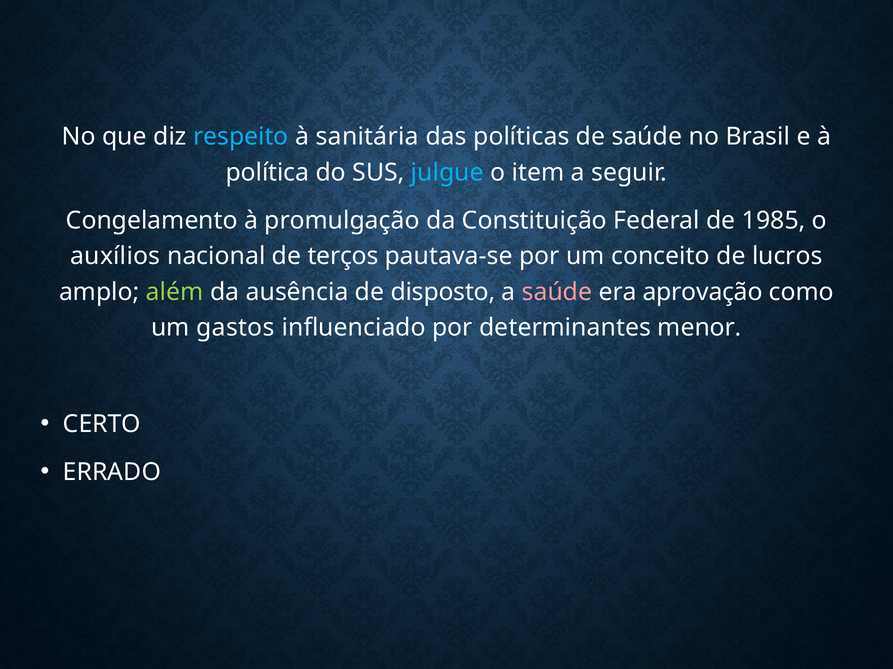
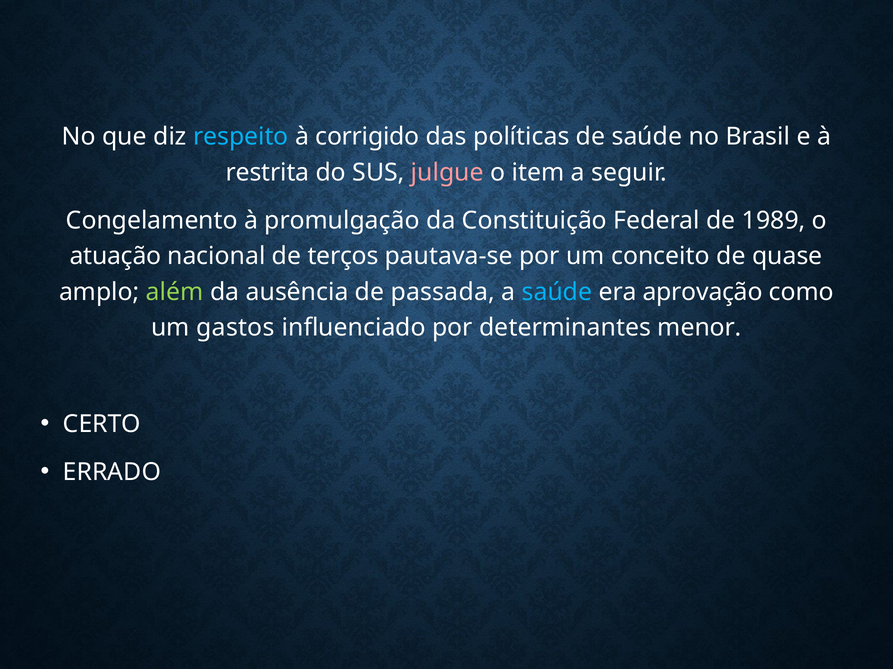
sanitária: sanitária -> corrigido (367, 137)
política: política -> restrita (268, 173)
julgue colour: light blue -> pink (447, 173)
1985: 1985 -> 1989 (774, 221)
auxílios: auxílios -> atuação (116, 257)
lucros: lucros -> quase (787, 257)
disposto: disposto -> passada (443, 292)
saúde colour: pink -> light blue (557, 292)
